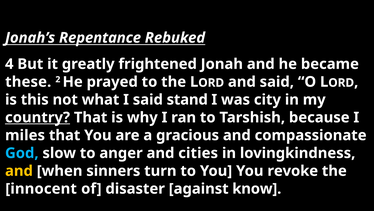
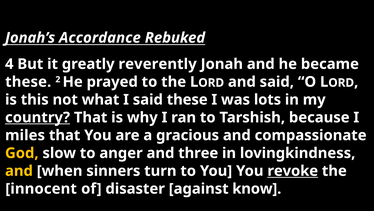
Repentance: Repentance -> Accordance (100, 38)
frightened: frightened -> reverently (158, 64)
said stand: stand -> these (187, 99)
city: city -> lots (267, 99)
God colour: light blue -> yellow (22, 153)
cities: cities -> three (198, 153)
revoke underline: none -> present (293, 170)
